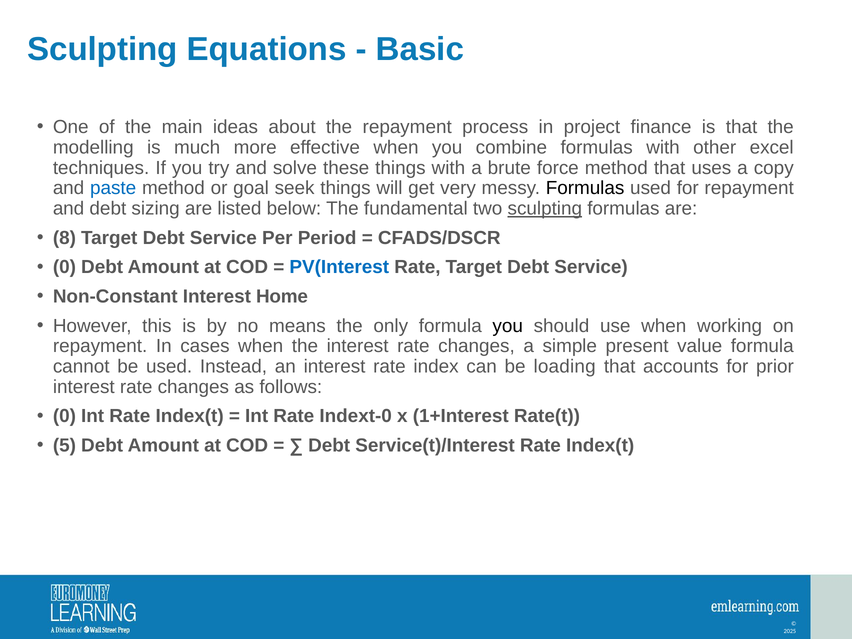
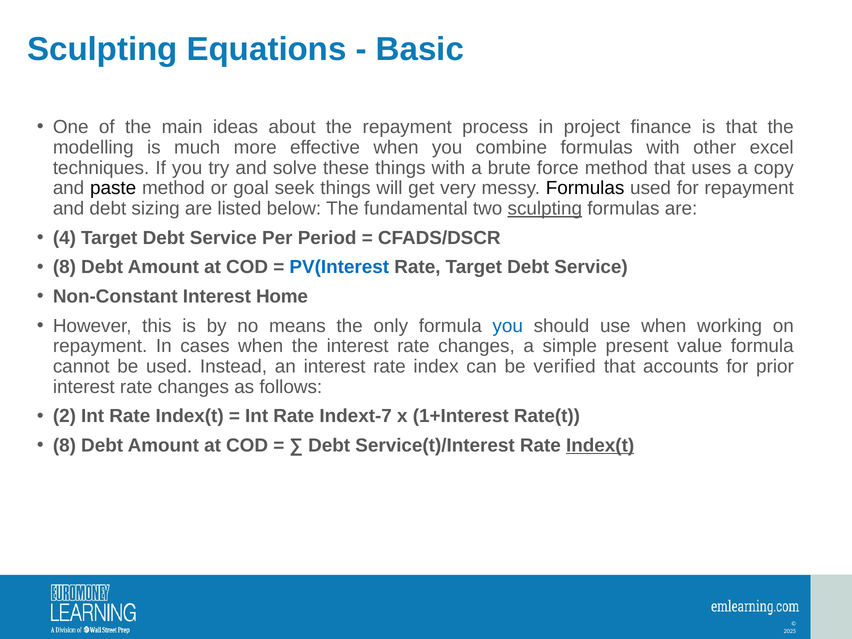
paste colour: blue -> black (113, 188)
8: 8 -> 4 (64, 238)
0: 0 -> 8 (64, 267)
you colour: black -> blue (508, 326)
loading: loading -> verified (565, 367)
0: 0 -> 2 (64, 416)
Indext-0: Indext-0 -> Indext-7 (356, 416)
5: 5 -> 8 (64, 446)
Index(t underline: none -> present (600, 446)
